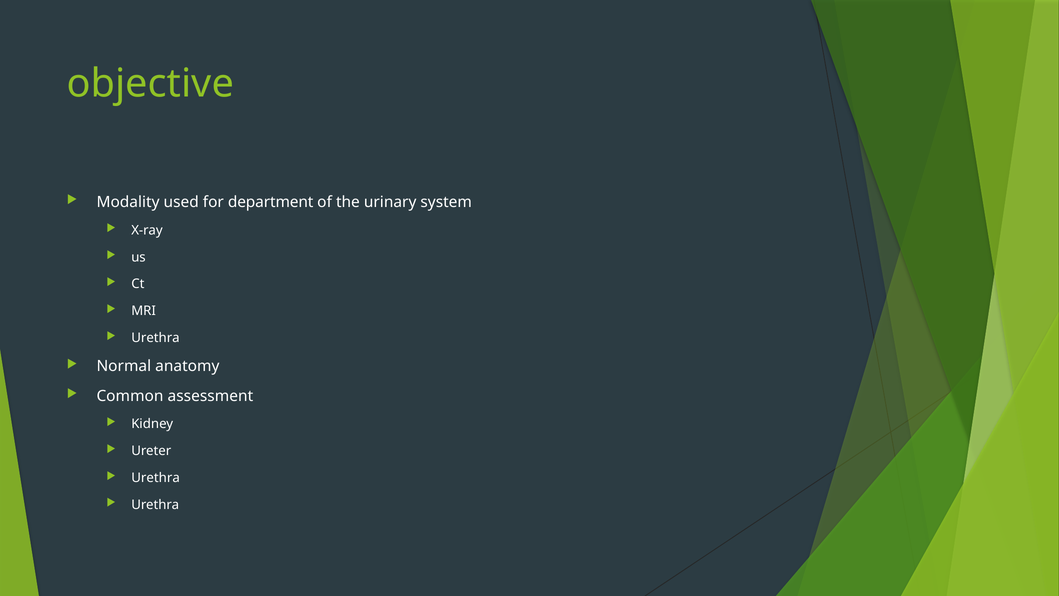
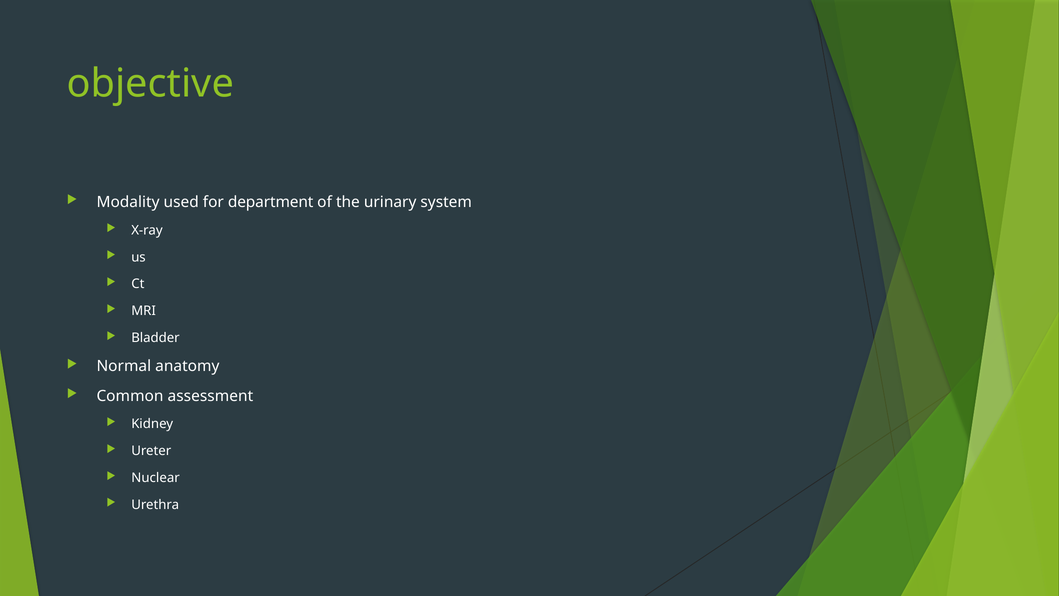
Urethra: Urethra -> Bladder (155, 338)
Urethra: Urethra -> Nuclear (156, 478)
